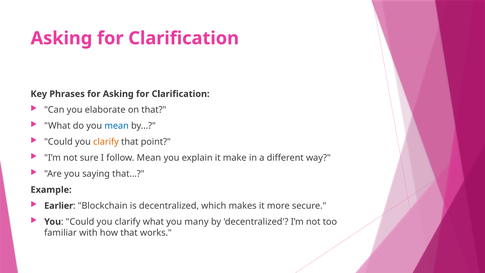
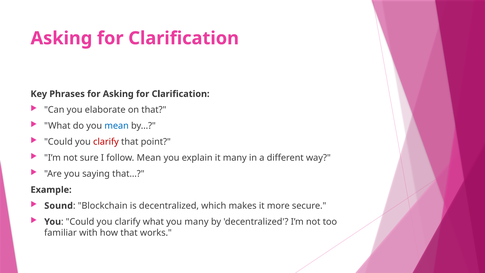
clarify colour: orange -> red (106, 142)
it make: make -> many (235, 158)
Earlier: Earlier -> Sound (59, 206)
